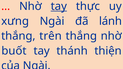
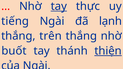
xưng: xưng -> tiếng (15, 21)
lánh: lánh -> lạnh (110, 21)
thiện underline: none -> present (108, 51)
